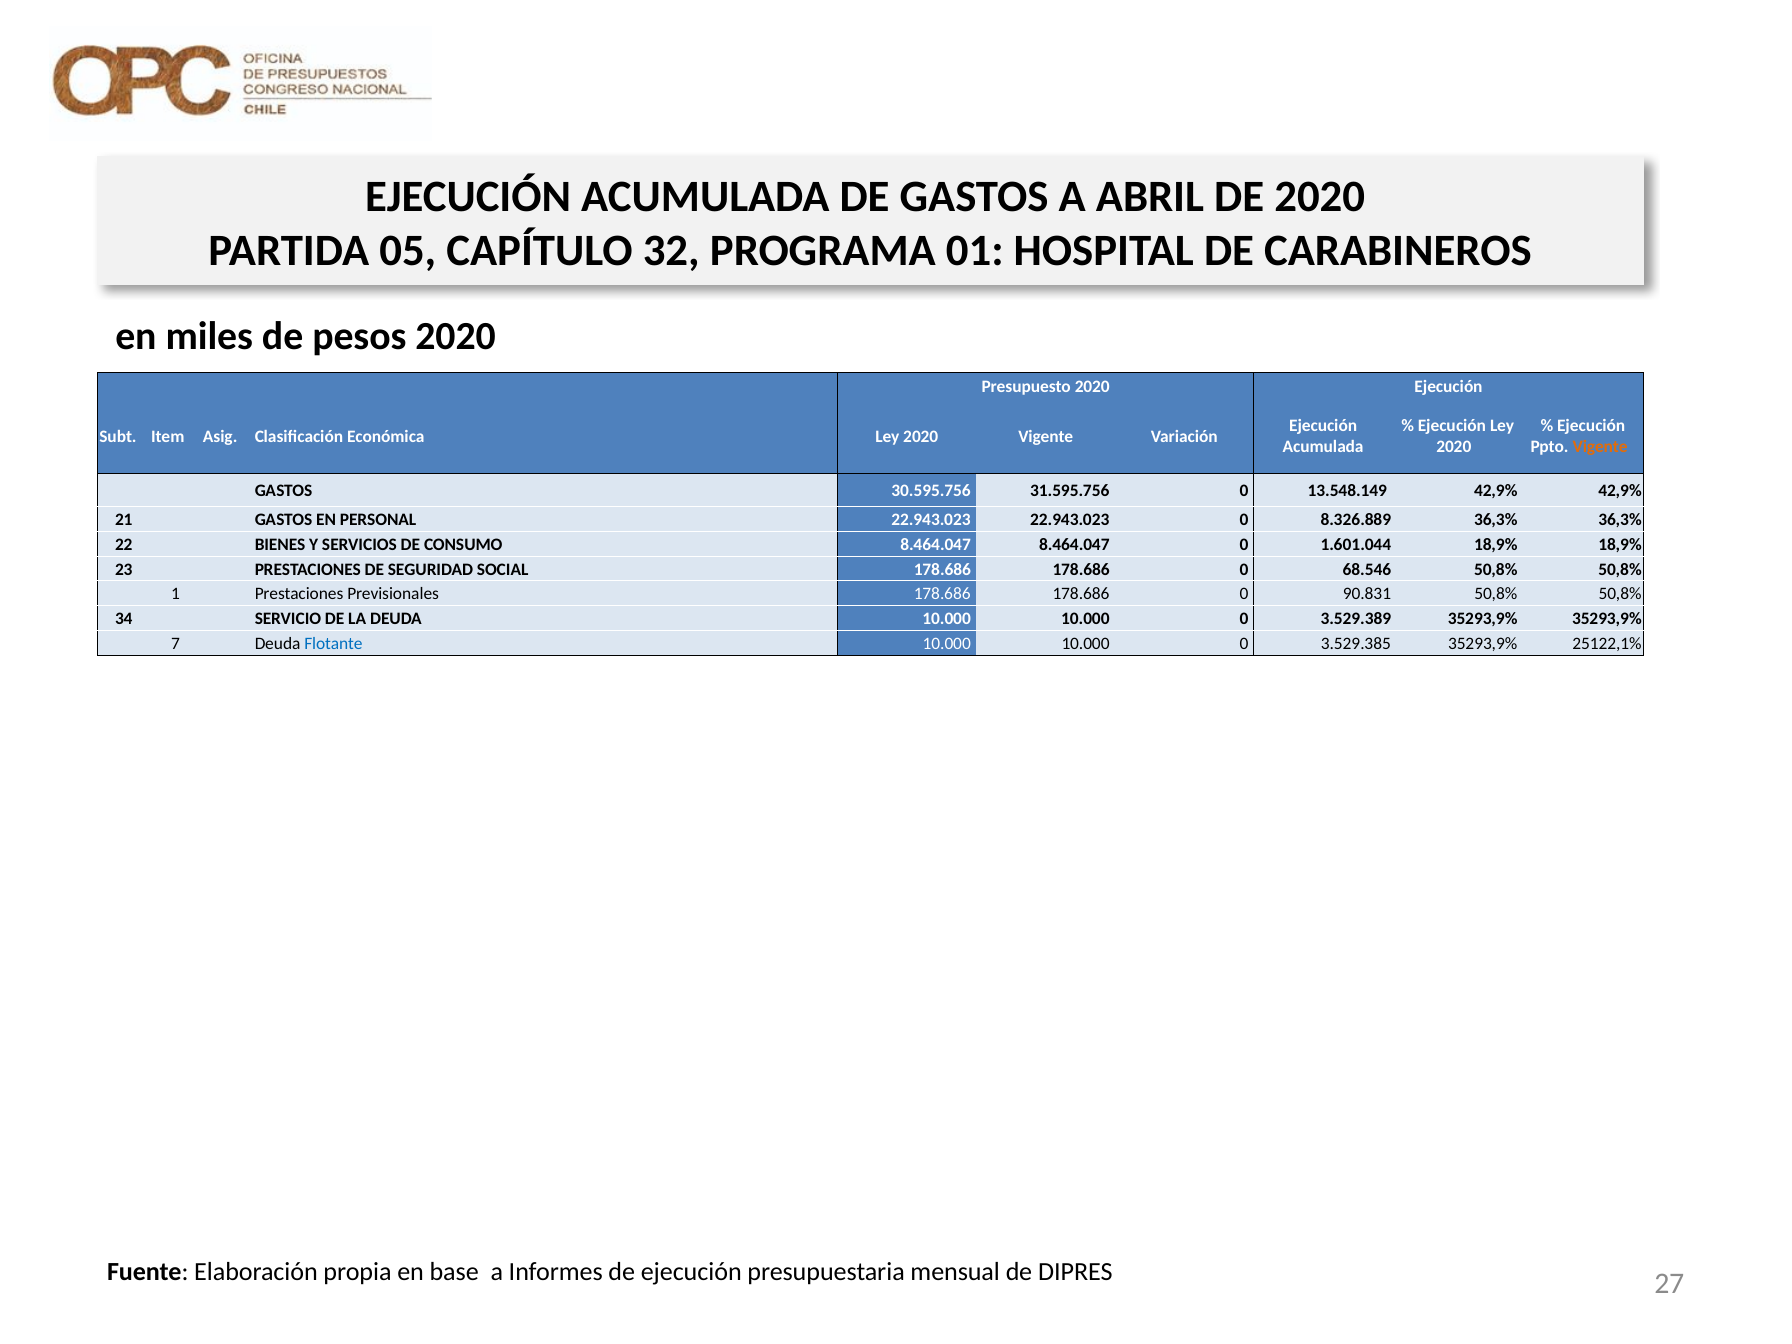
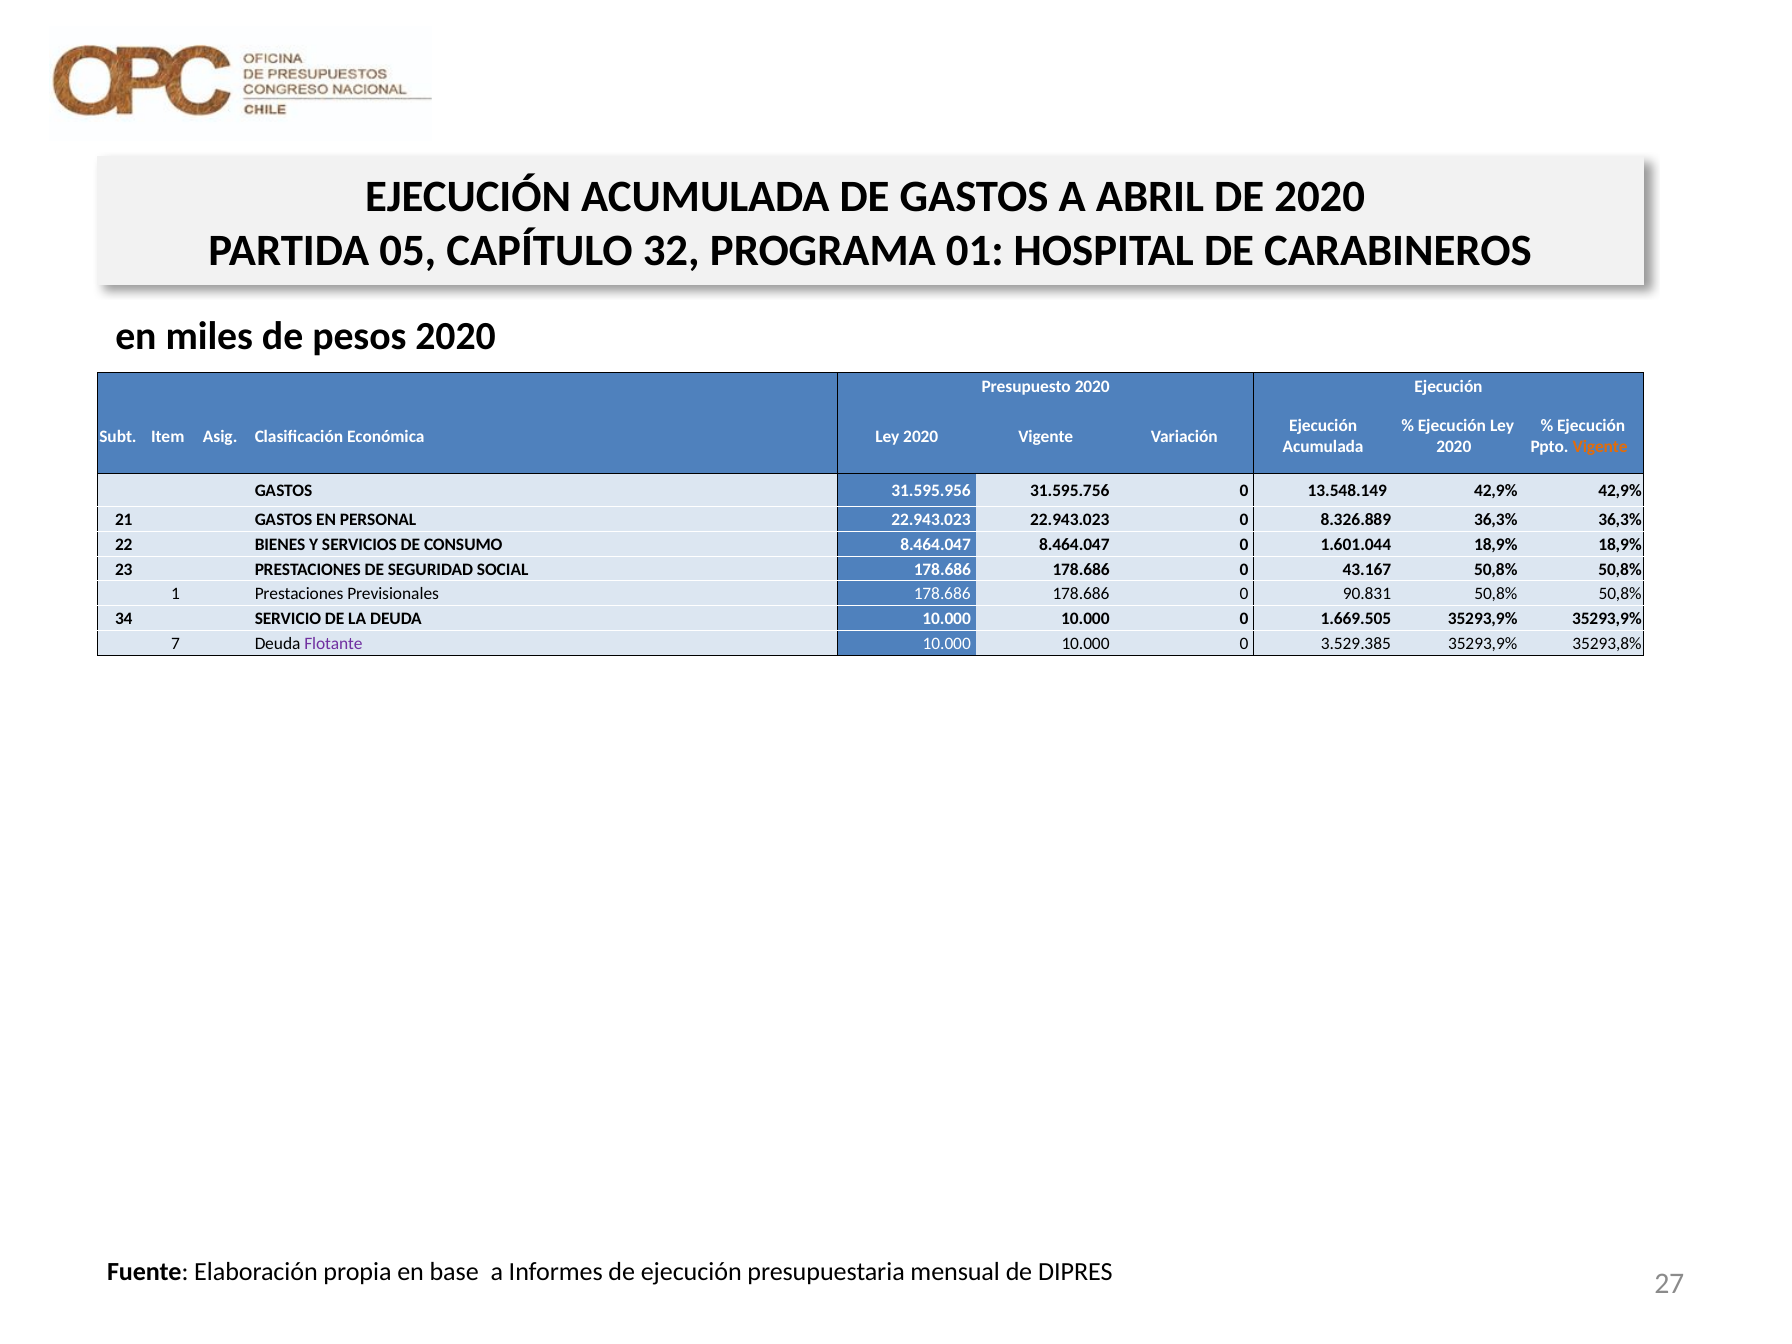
30.595.756: 30.595.756 -> 31.595.956 (931, 491)
68.546: 68.546 -> 43.167 (1367, 569)
3.529.389: 3.529.389 -> 1.669.505 (1356, 619)
Flotante colour: blue -> purple (333, 644)
25122,1%: 25122,1% -> 35293,8% (1607, 644)
